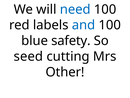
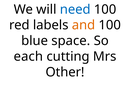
and colour: blue -> orange (83, 25)
safety: safety -> space (71, 41)
seed: seed -> each (28, 56)
